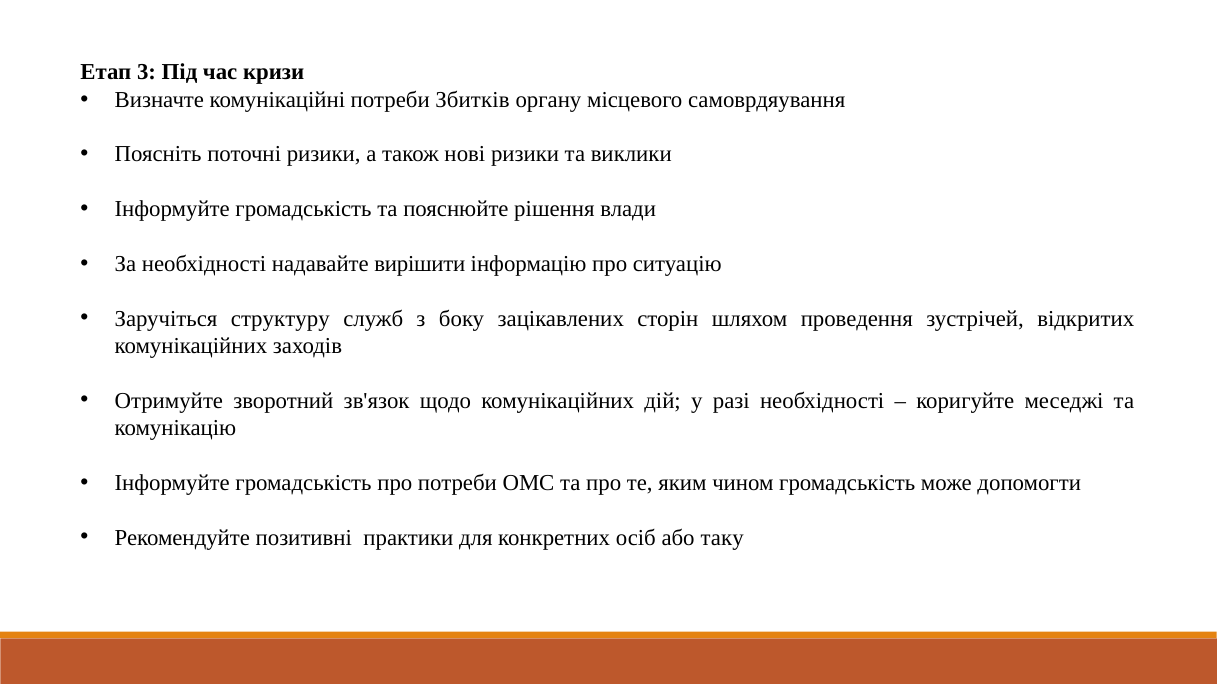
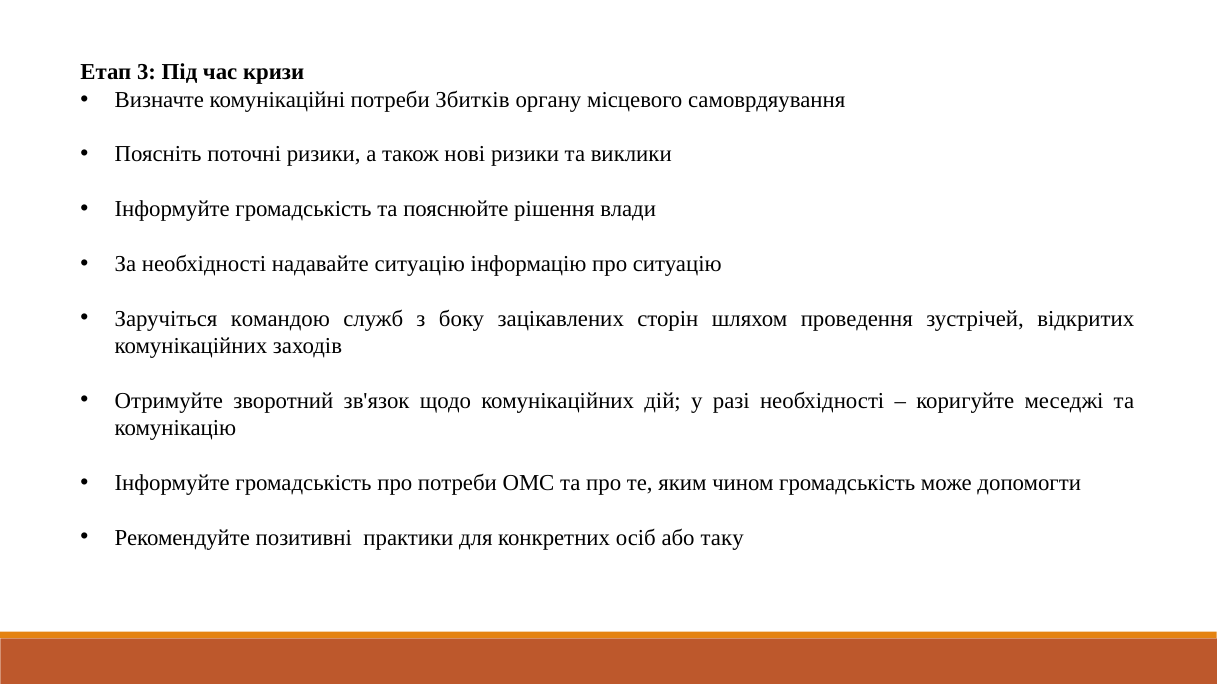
надавайте вирішити: вирішити -> ситуацію (420, 264)
структуру: структуру -> командою (280, 319)
